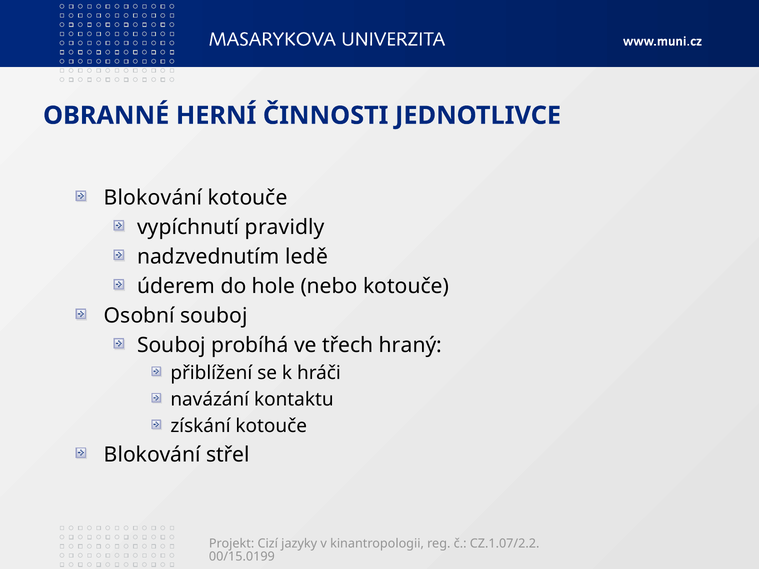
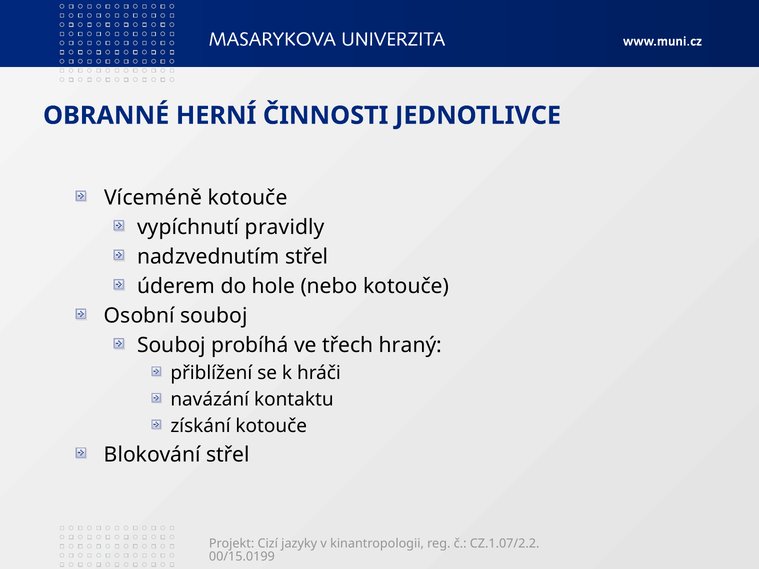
Blokování: Blokování -> Víceméně (153, 198)
nadzvednutím ledě: ledě -> střel (307, 257)
